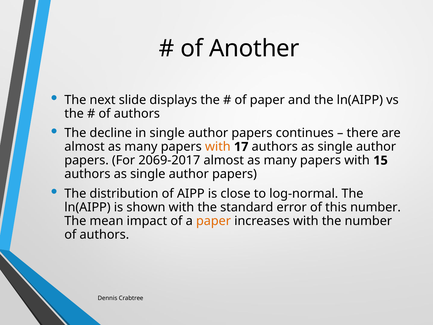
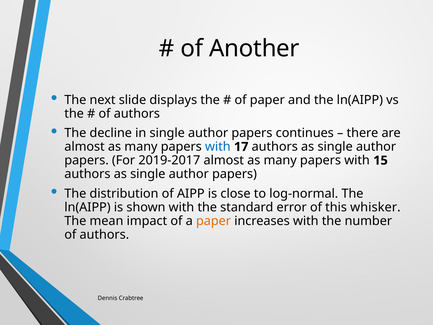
with colour: orange -> blue (218, 147)
2069-2017: 2069-2017 -> 2019-2017 (169, 160)
this number: number -> whisker (375, 207)
